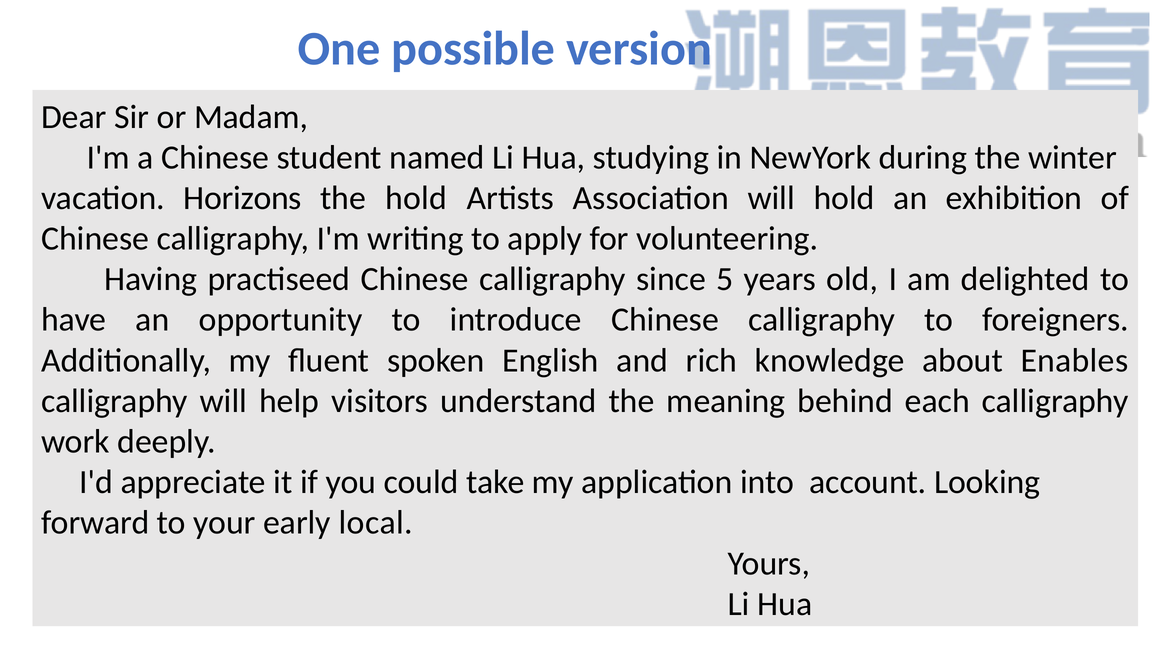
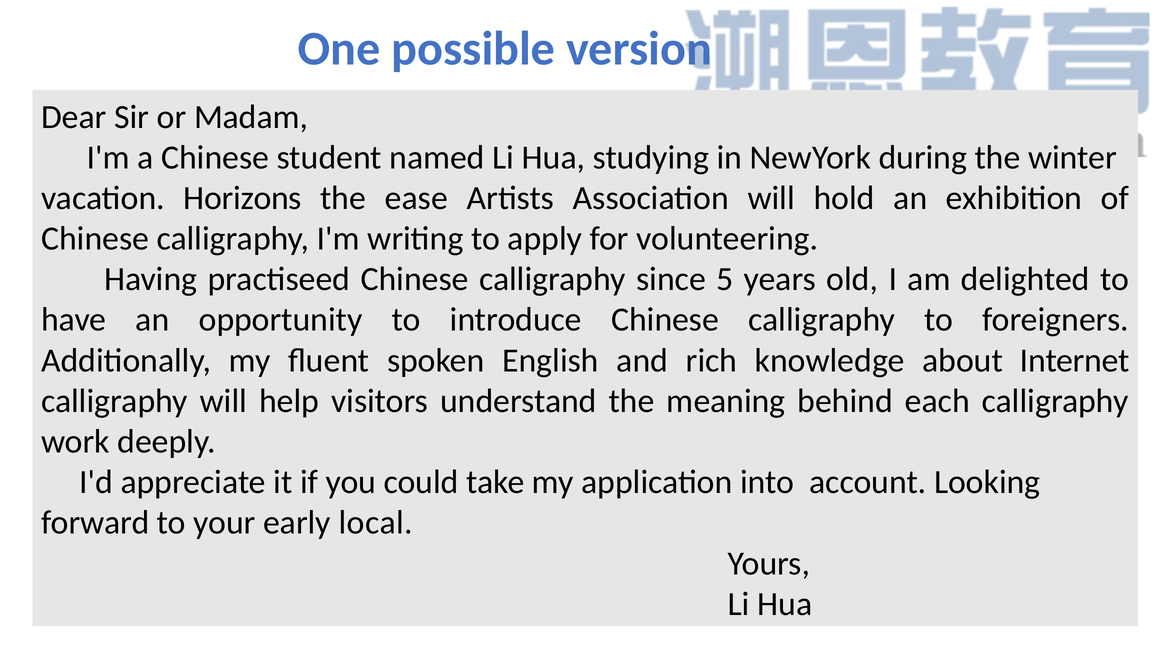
the hold: hold -> ease (416, 198)
Enables: Enables -> Internet (1075, 360)
